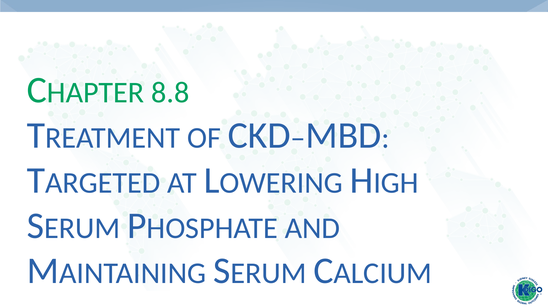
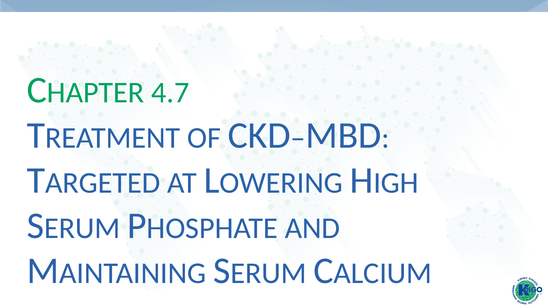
8.8: 8.8 -> 4.7 (170, 93)
